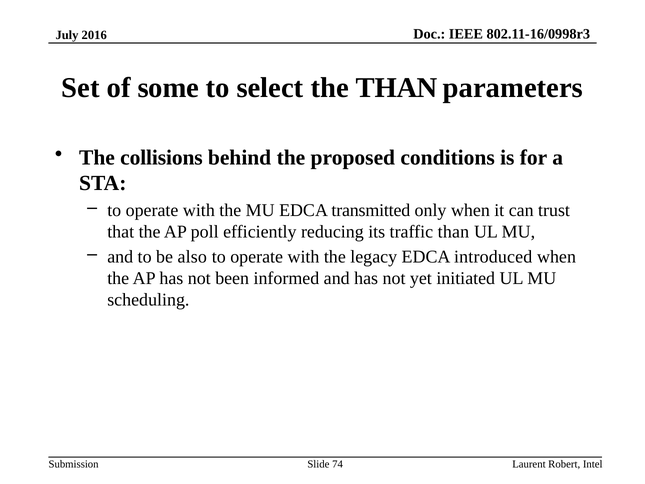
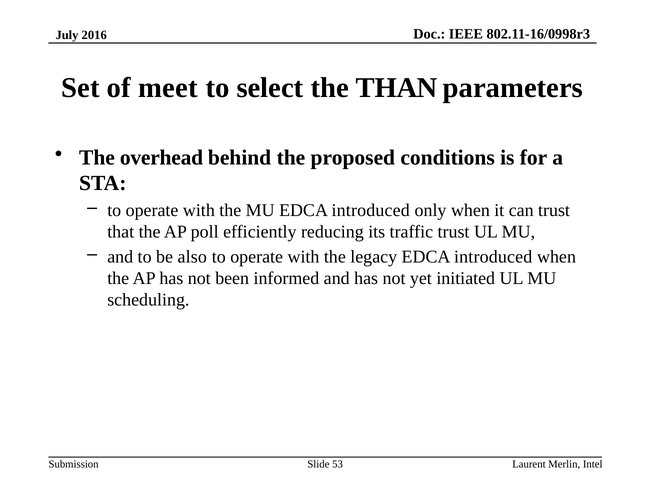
some: some -> meet (168, 88)
collisions: collisions -> overhead (162, 157)
MU EDCA transmitted: transmitted -> introduced (371, 210)
traffic than: than -> trust (454, 232)
74: 74 -> 53 (338, 464)
Robert: Robert -> Merlin (564, 464)
